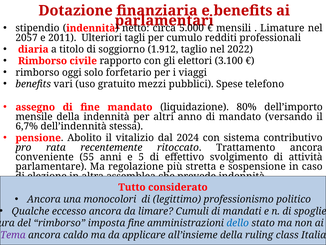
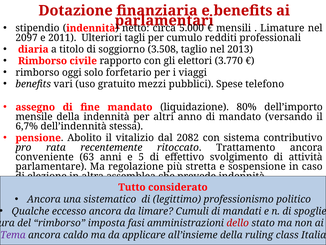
2057: 2057 -> 2097 (27, 38)
1.912: 1.912 -> 3.508 (163, 49)
2022: 2022 -> 2013 (240, 49)
3.100: 3.100 -> 3.770 (229, 61)
2024: 2024 -> 2082 (188, 138)
55: 55 -> 63 (87, 157)
monocolori: monocolori -> sistematico (110, 199)
imposta fine: fine -> fasi (136, 223)
dello colour: blue -> red (238, 223)
